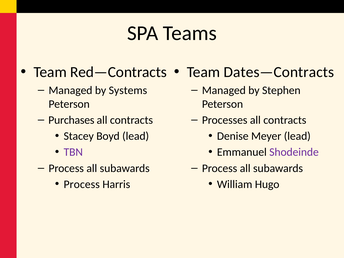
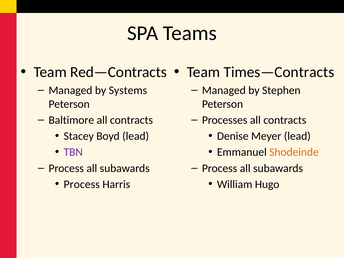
Dates—Contracts: Dates—Contracts -> Times—Contracts (279, 72)
Purchases: Purchases -> Baltimore (71, 120)
Shodeinde colour: purple -> orange (294, 152)
